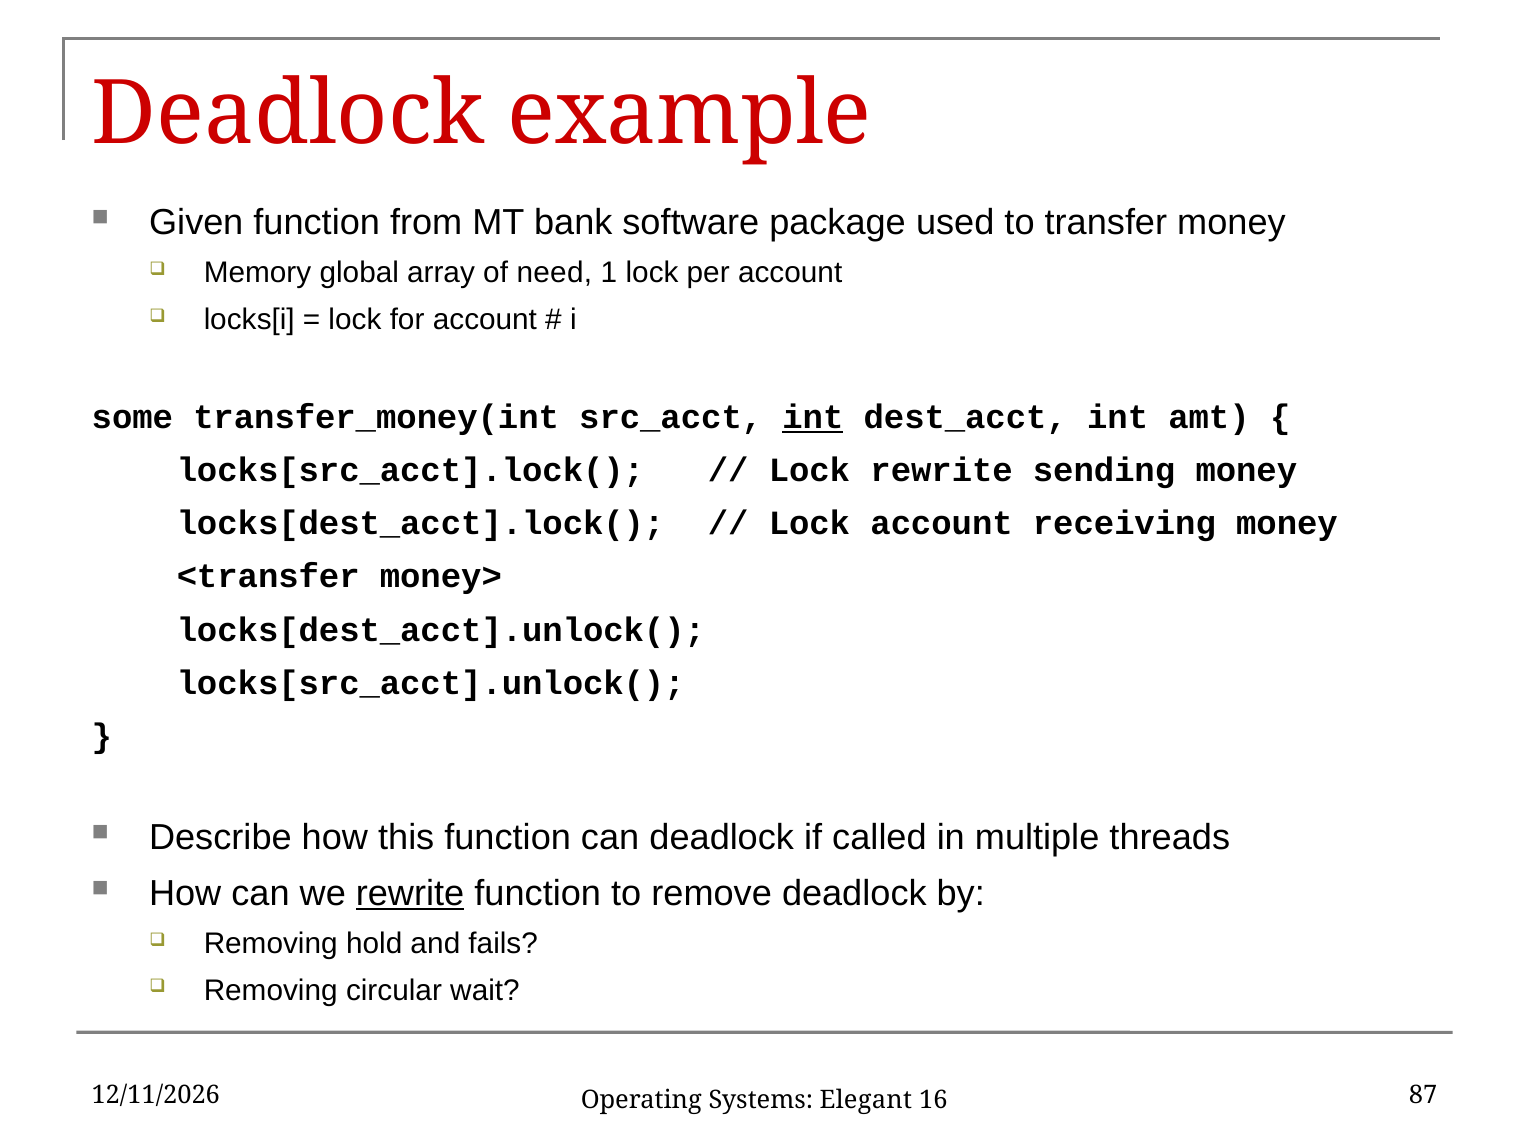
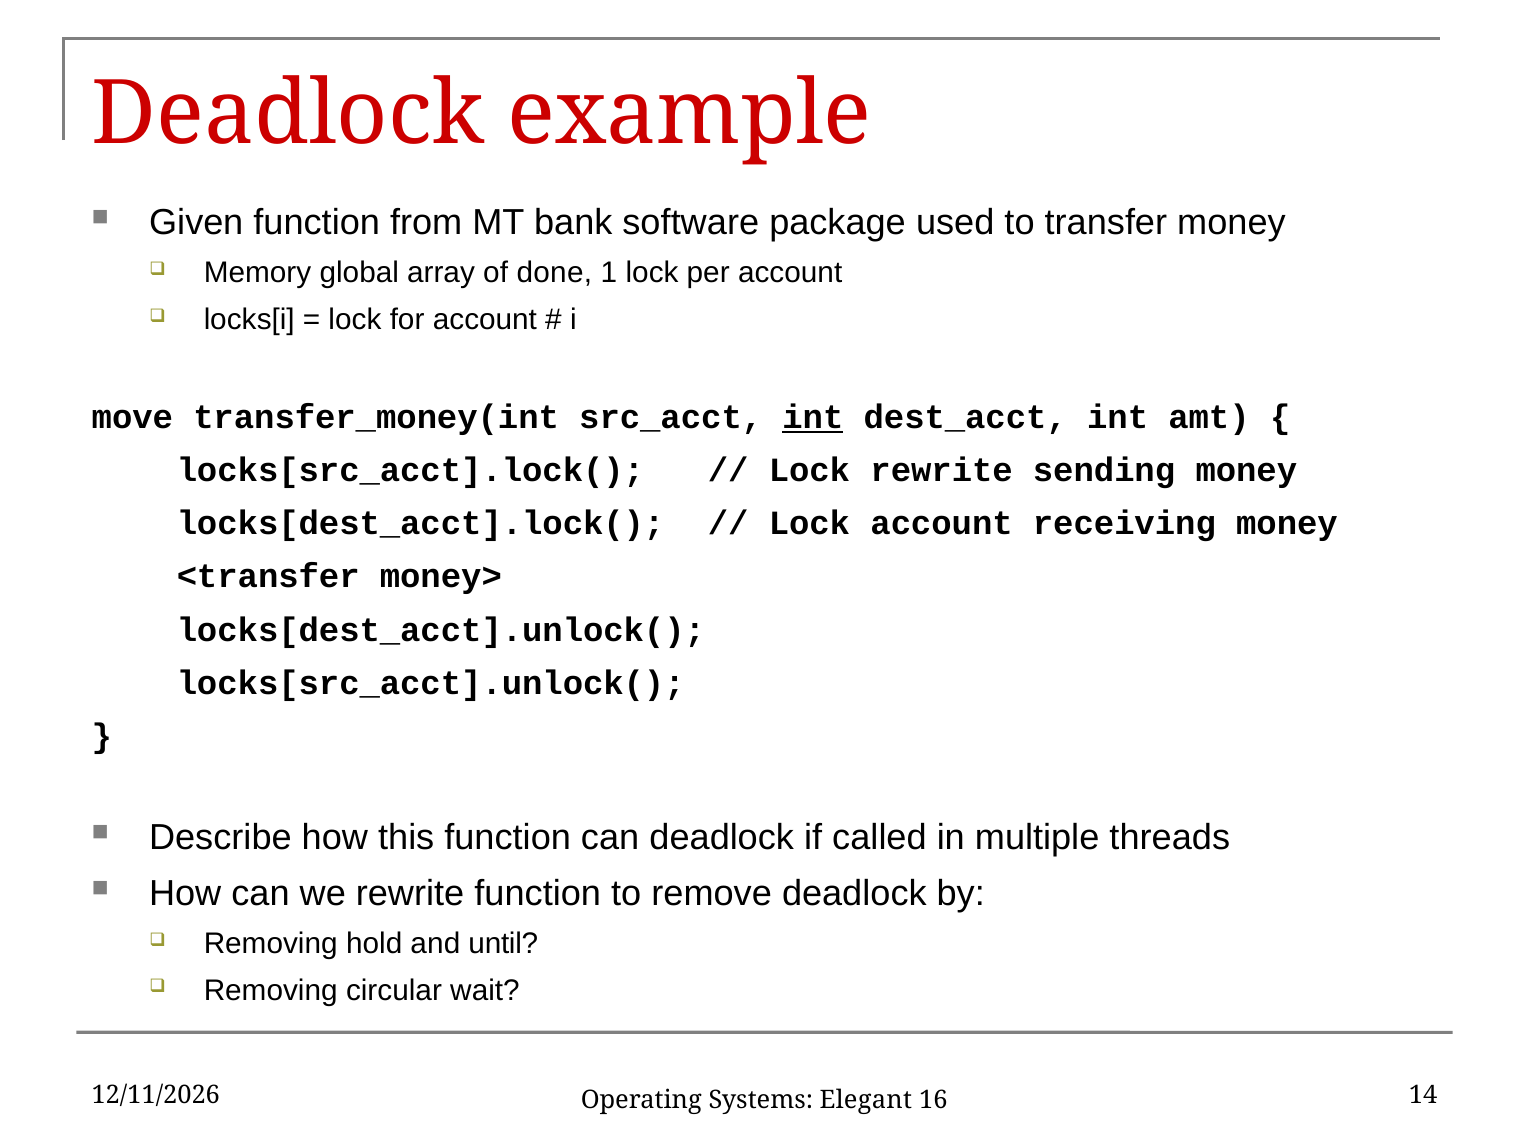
need: need -> done (554, 273)
some: some -> move (132, 417)
rewrite underline: present -> none (410, 894)
fails: fails -> until (503, 944)
87: 87 -> 14 (1423, 1095)
